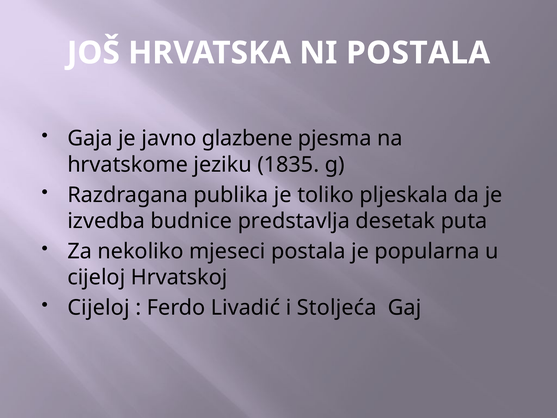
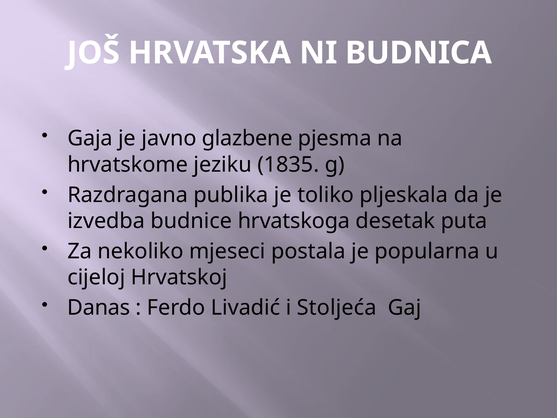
NI POSTALA: POSTALA -> BUDNICA (418, 53)
predstavlja: predstavlja -> hrvatskoga (294, 221)
Cijeloj: Cijeloj -> Danas (99, 307)
